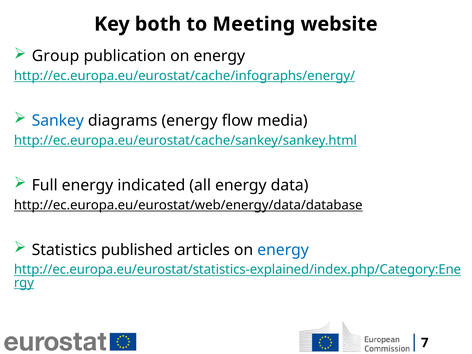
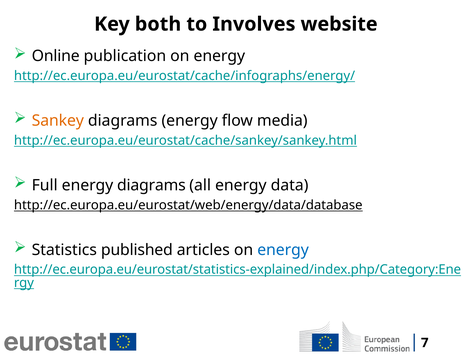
Meeting: Meeting -> Involves (254, 24)
Group: Group -> Online (56, 56)
Sankey colour: blue -> orange (58, 121)
energy indicated: indicated -> diagrams (151, 185)
